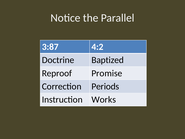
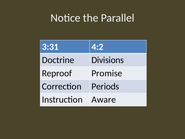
3:87: 3:87 -> 3:31 (50, 47)
Baptized: Baptized -> Divisions (108, 60)
Works: Works -> Aware (104, 99)
